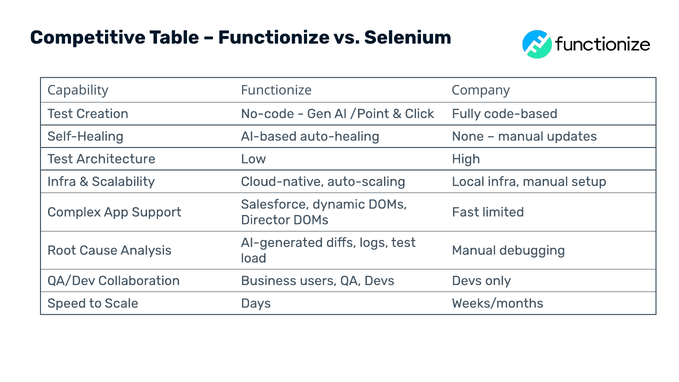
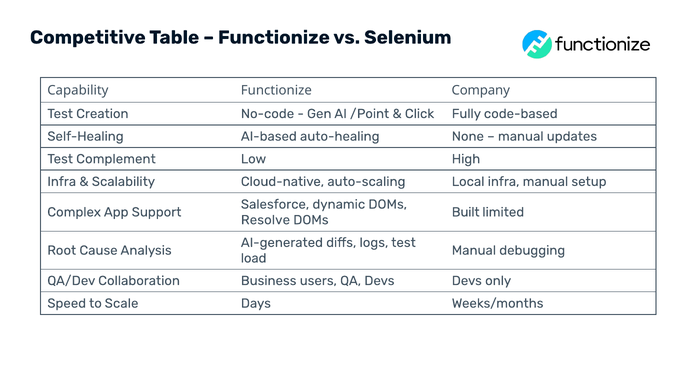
Architecture: Architecture -> Complement (116, 159)
Fast: Fast -> Built (466, 212)
Director: Director -> Resolve (265, 220)
